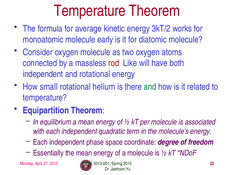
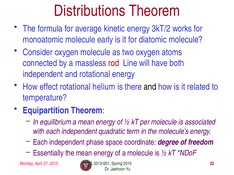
Temperature: Temperature -> Distributions (90, 11)
Like: Like -> Line (130, 63)
small: small -> effect (49, 87)
and colour: green -> black (150, 87)
